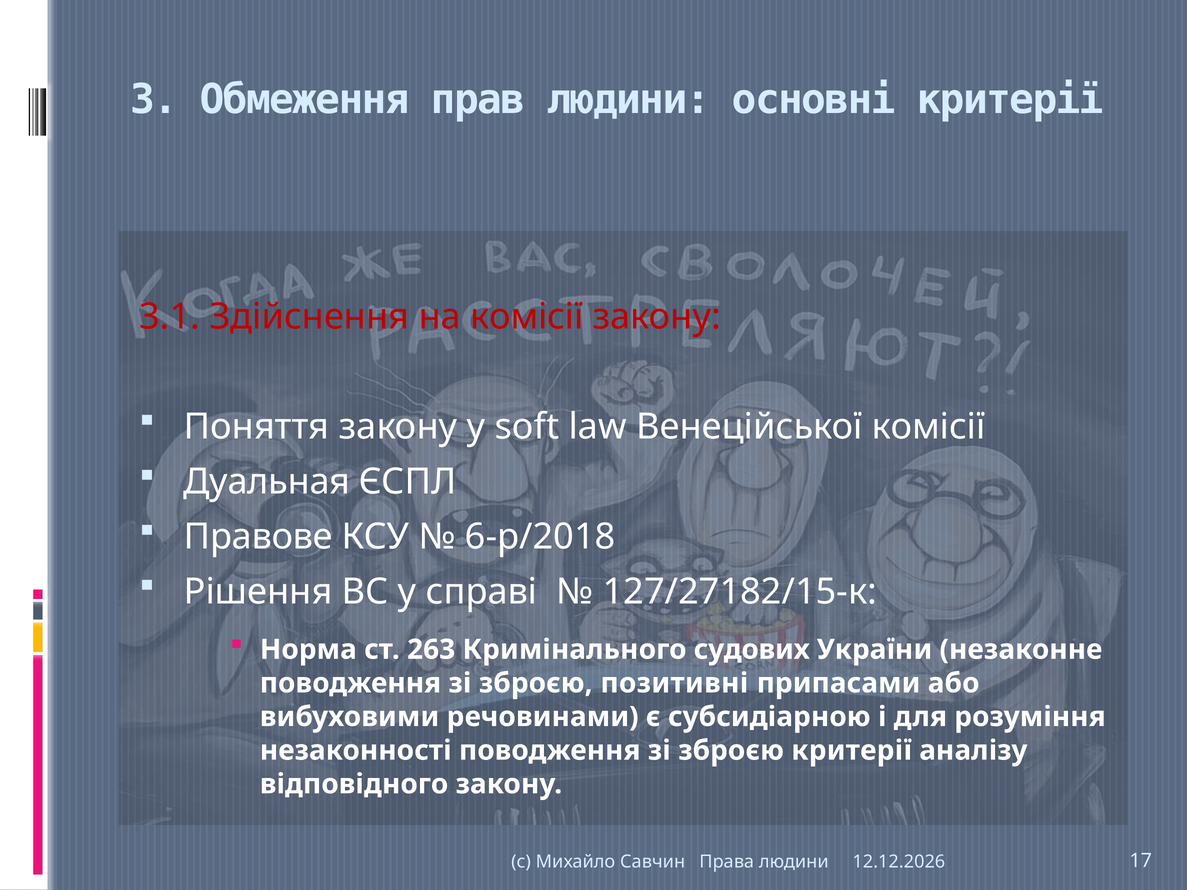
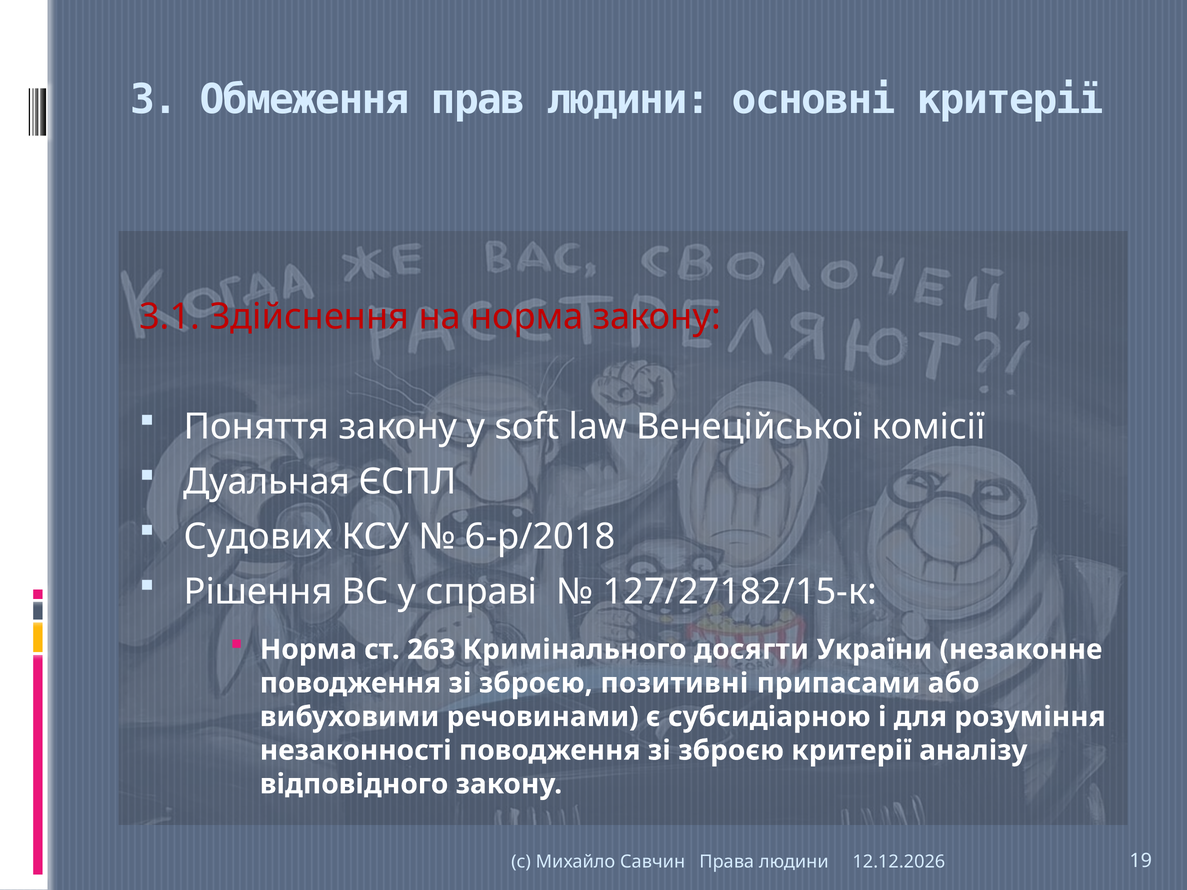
на комісії: комісії -> норма (527, 317)
Правове: Правове -> Судових (258, 537)
судових: судових -> досягти (751, 650)
17: 17 -> 19 (1141, 861)
